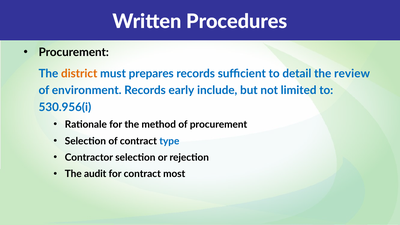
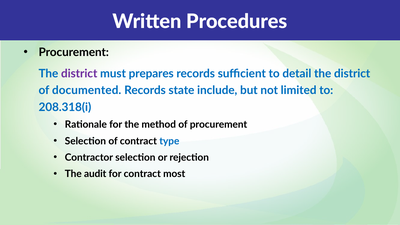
district colour: orange -> purple (79, 74)
detail the review: review -> district (352, 74)
environment: environment -> documented (87, 90)
early: early -> state (181, 90)
530.956(i: 530.956(i -> 208.318(i (65, 107)
